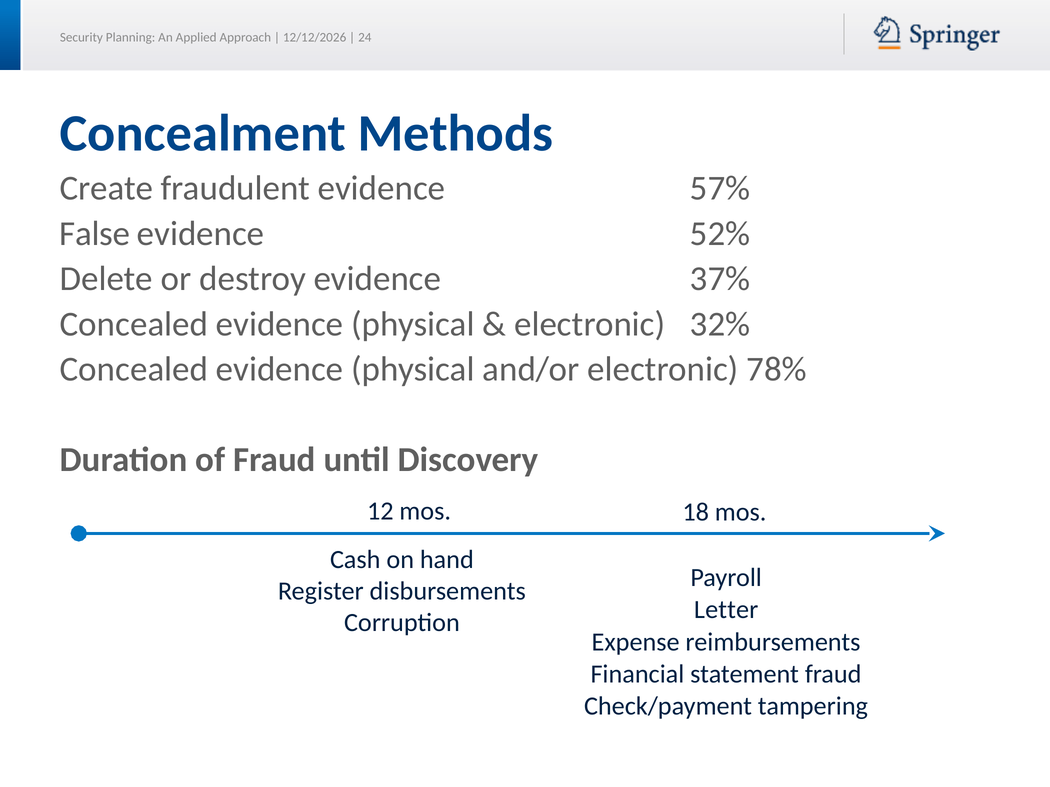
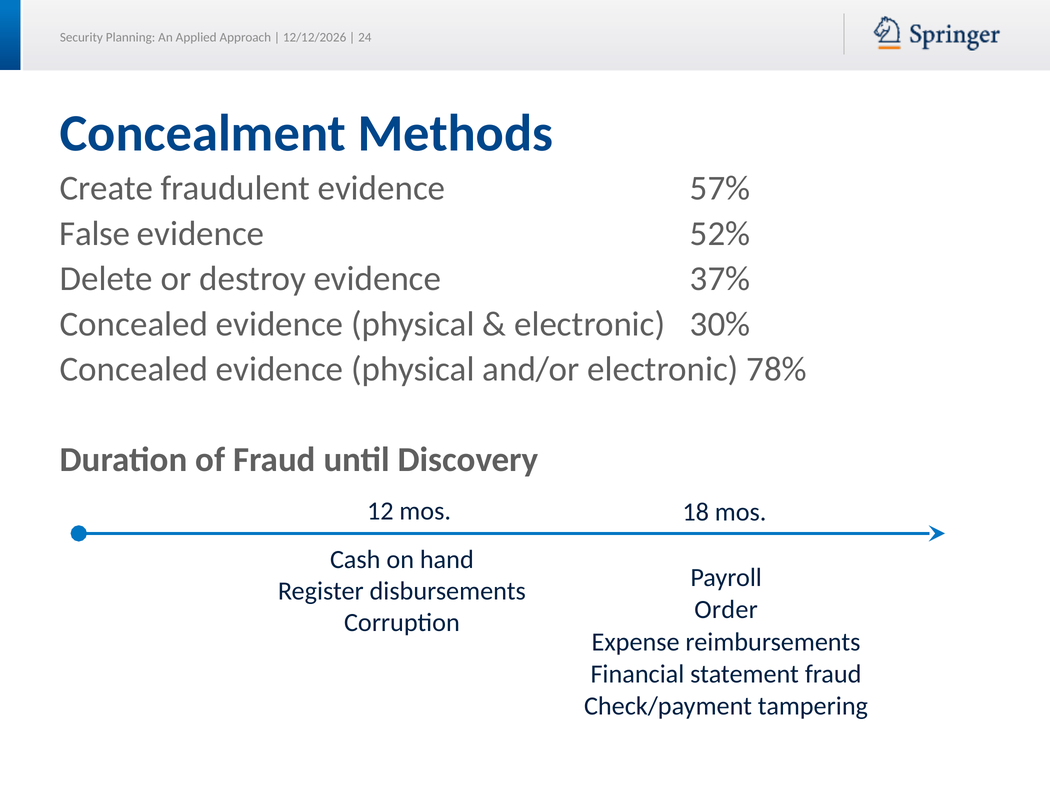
32%: 32% -> 30% (720, 324)
Letter: Letter -> Order (726, 610)
